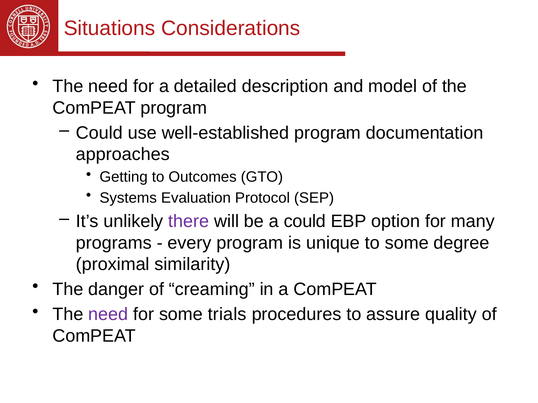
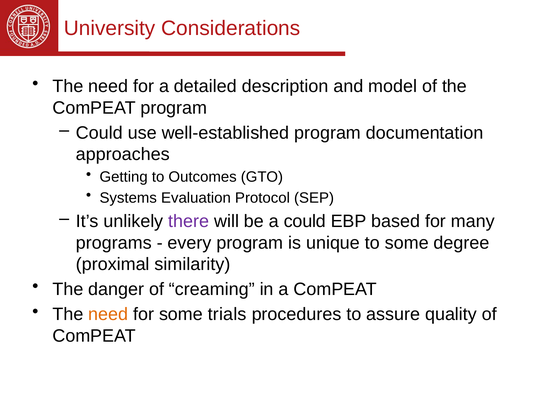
Situations: Situations -> University (110, 28)
option: option -> based (396, 222)
need colour: purple -> orange (108, 315)
